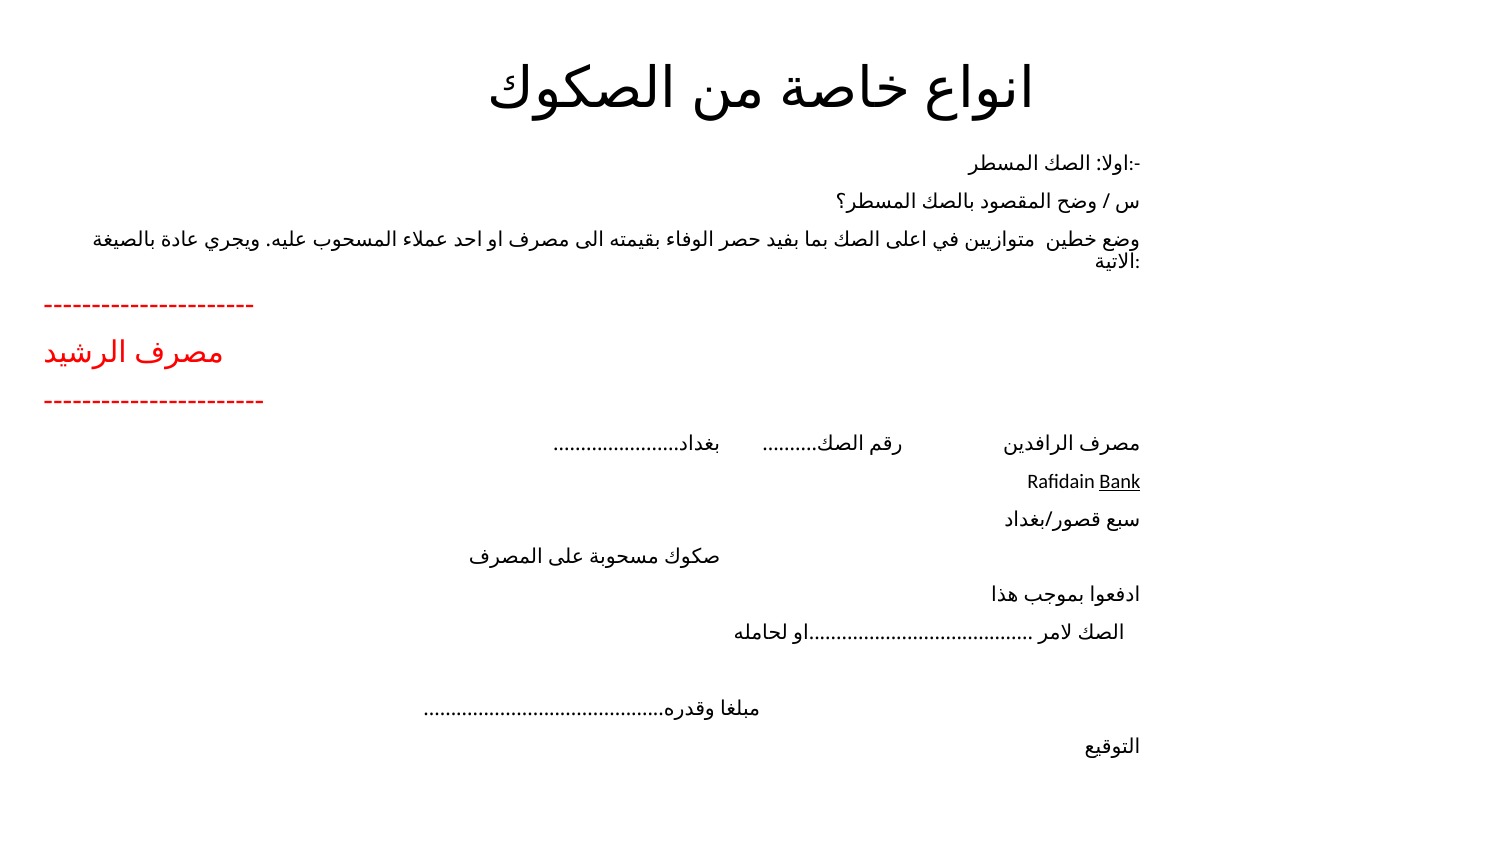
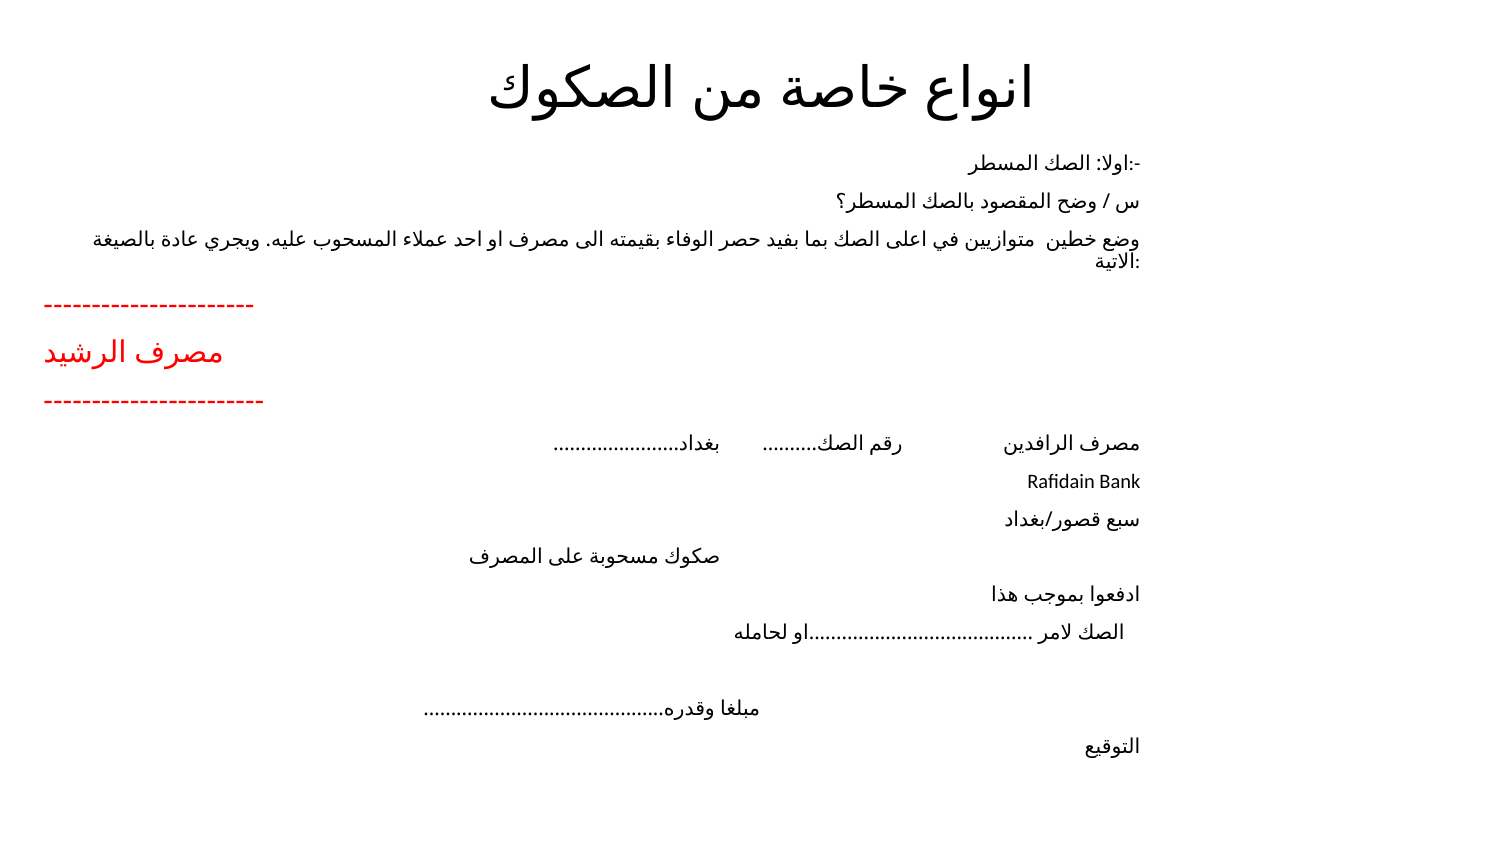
Bank underline: present -> none (1120, 481)
